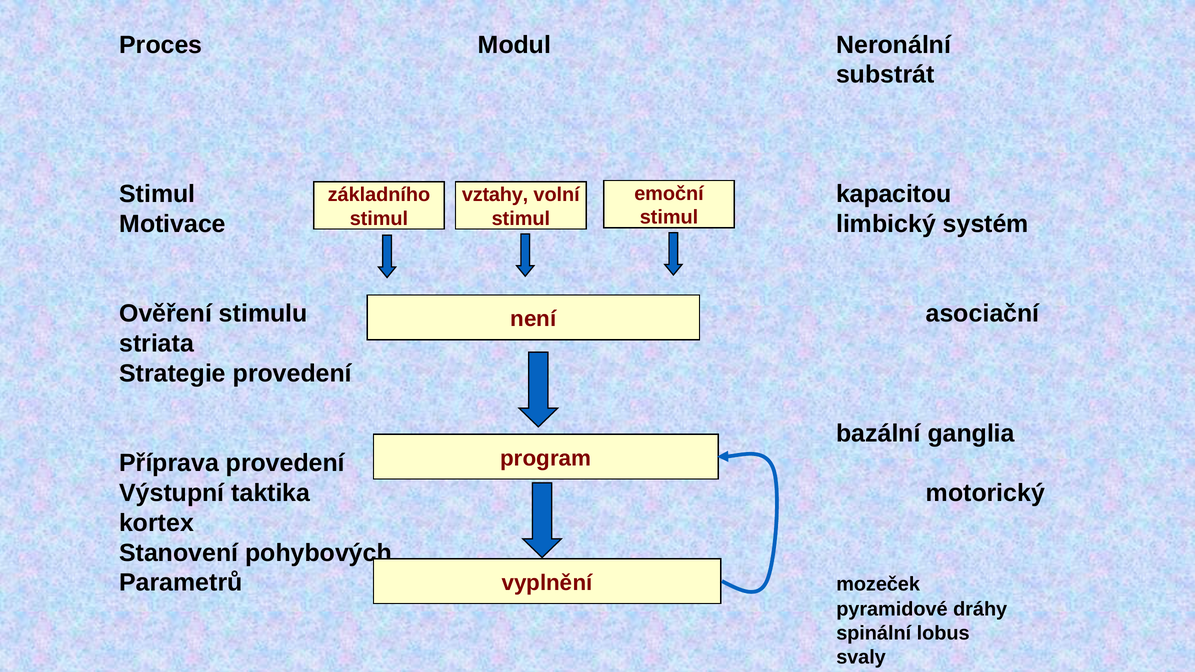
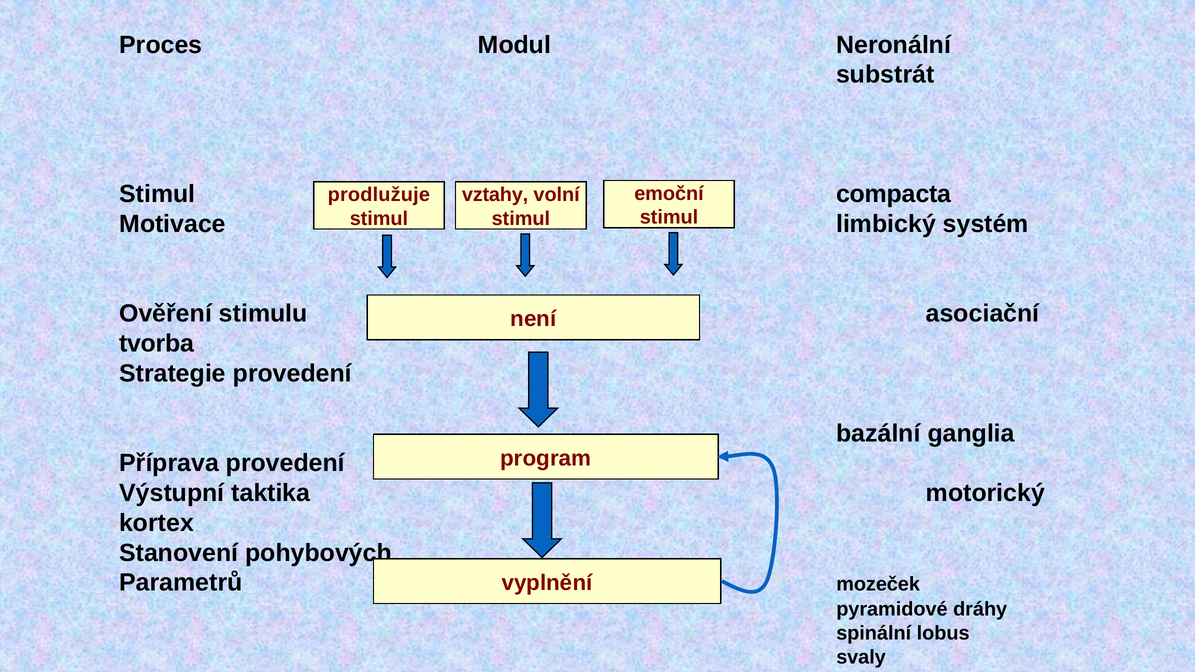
kapacitou: kapacitou -> compacta (894, 194)
základního: základního -> prodlužuje (379, 195)
striata: striata -> tvorba (157, 344)
